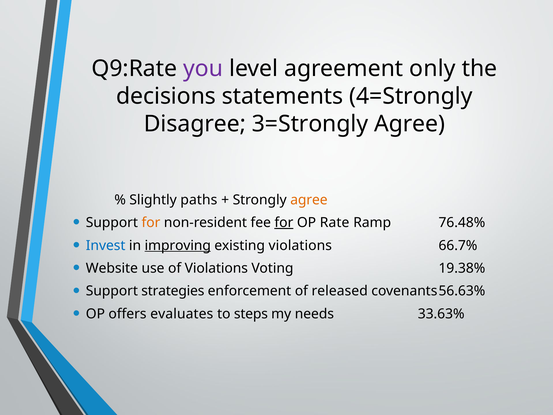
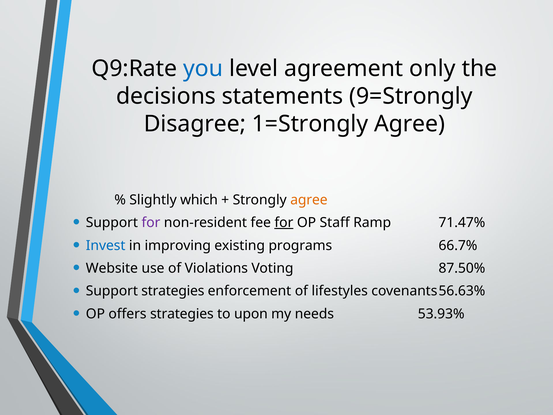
you colour: purple -> blue (203, 68)
4=Strongly: 4=Strongly -> 9=Strongly (411, 96)
3=Strongly: 3=Strongly -> 1=Strongly (310, 124)
paths: paths -> which (199, 200)
for colour: orange -> purple (151, 222)
Rate: Rate -> Staff (335, 222)
76.48%: 76.48% -> 71.47% (462, 222)
improving underline: present -> none (178, 245)
existing violations: violations -> programs (300, 245)
19.38%: 19.38% -> 87.50% (462, 268)
released: released -> lifestyles (340, 291)
offers evaluates: evaluates -> strategies (182, 314)
steps: steps -> upon (251, 314)
33.63%: 33.63% -> 53.93% (441, 314)
